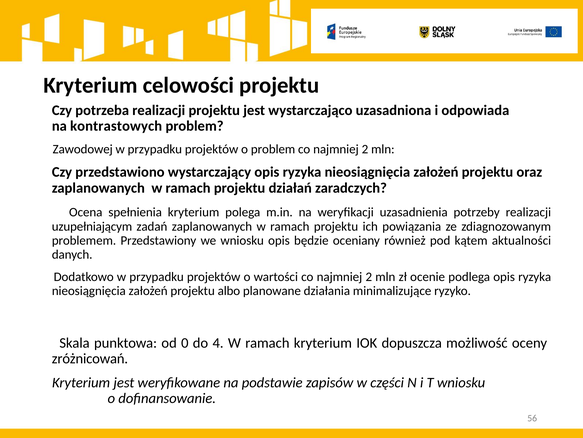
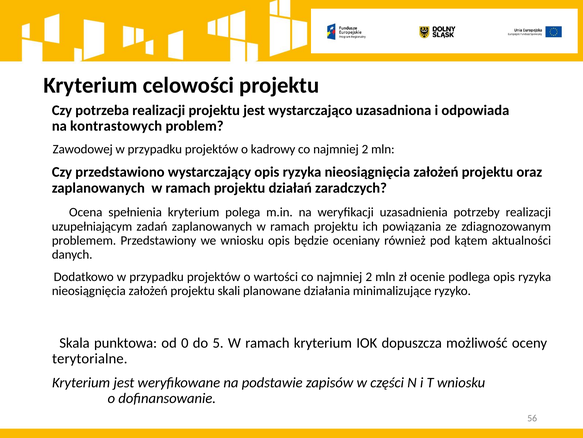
o problem: problem -> kadrowy (273, 149)
albo: albo -> skali (229, 290)
4: 4 -> 5 (218, 342)
zróżnicowań: zróżnicowań -> terytorialne (90, 358)
